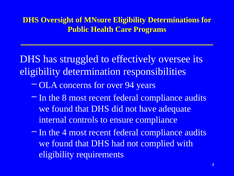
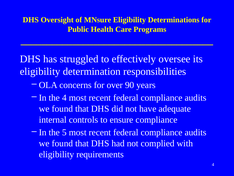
94: 94 -> 90 (130, 85)
the 8: 8 -> 4 (64, 98)
the 4: 4 -> 5 (64, 132)
